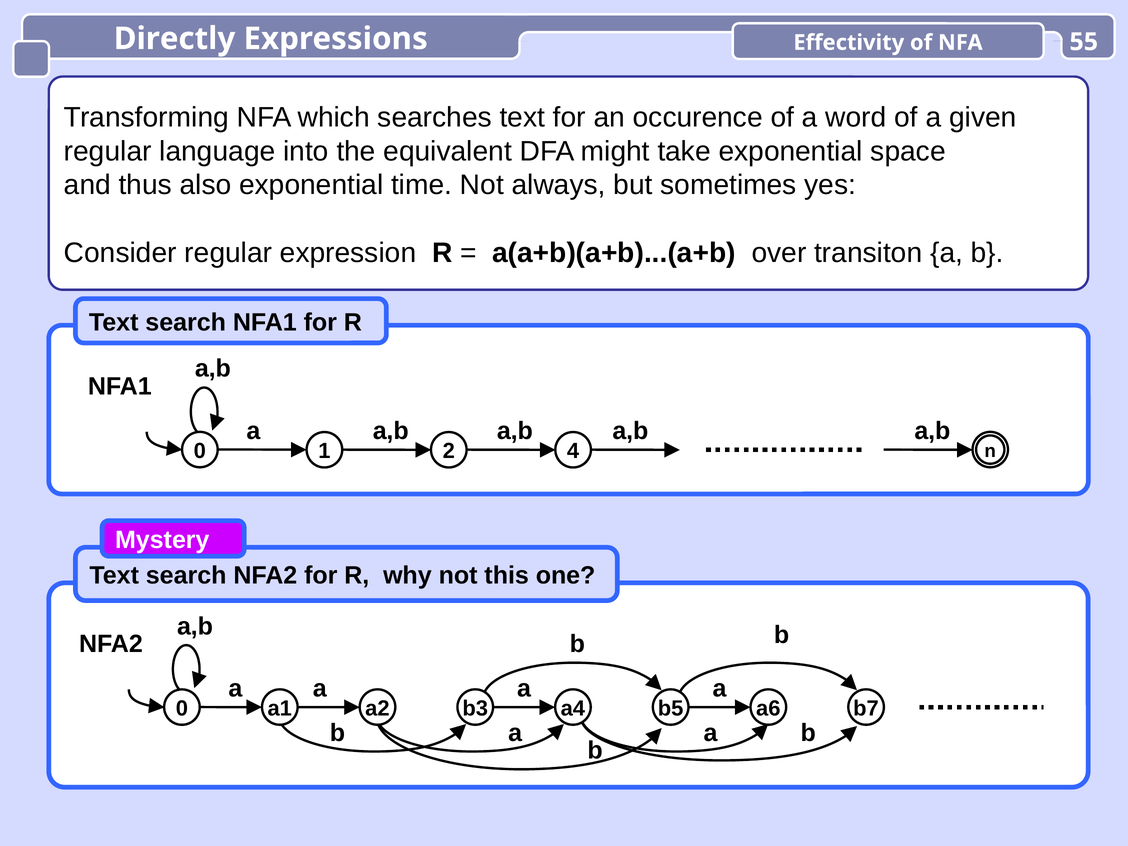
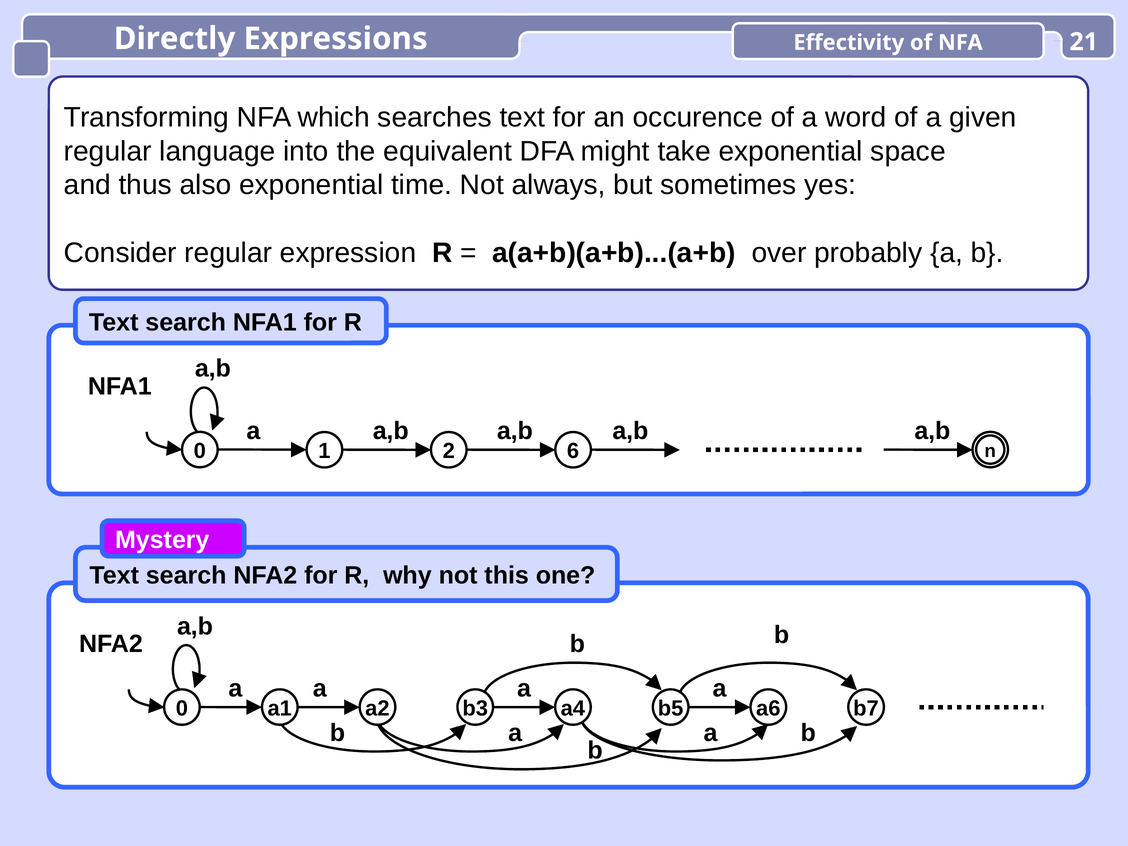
55: 55 -> 21 (1084, 42)
transiton: transiton -> probably (868, 253)
4: 4 -> 6 (573, 451)
